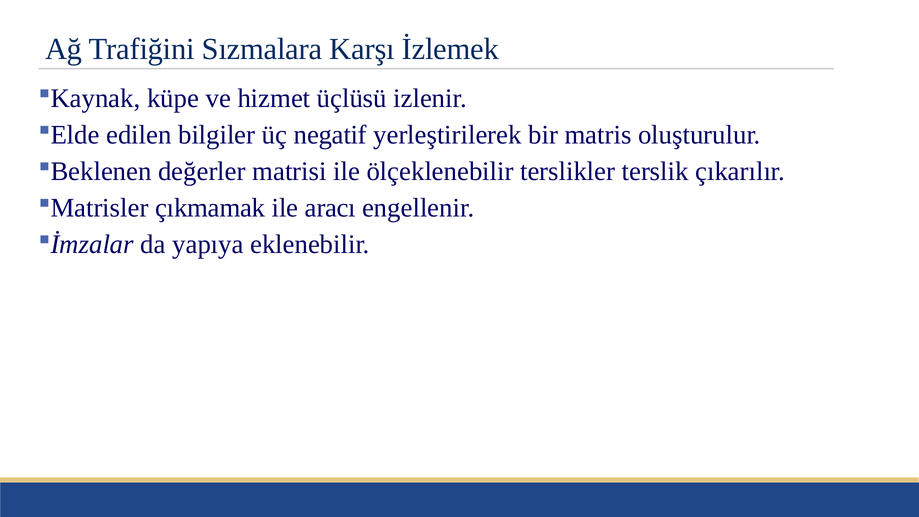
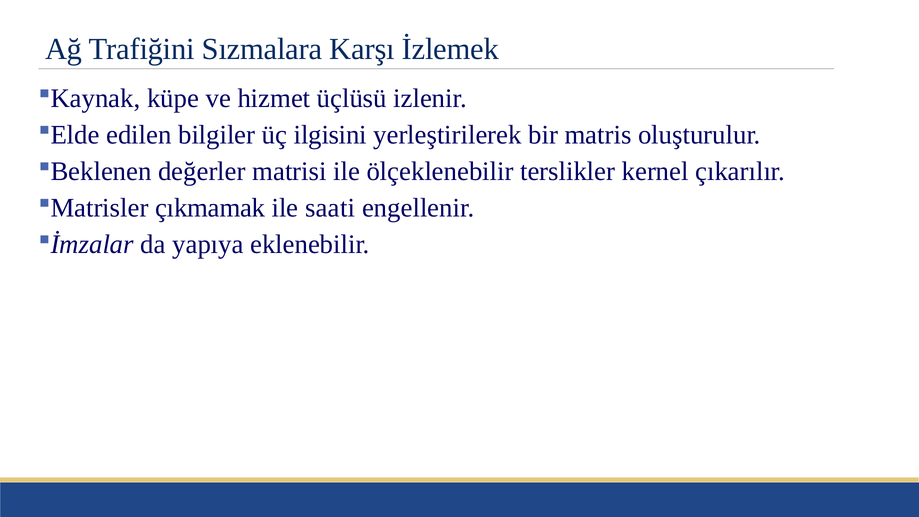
negatif: negatif -> ilgisini (330, 135)
terslik: terslik -> kernel (655, 171)
aracı: aracı -> saati (330, 208)
